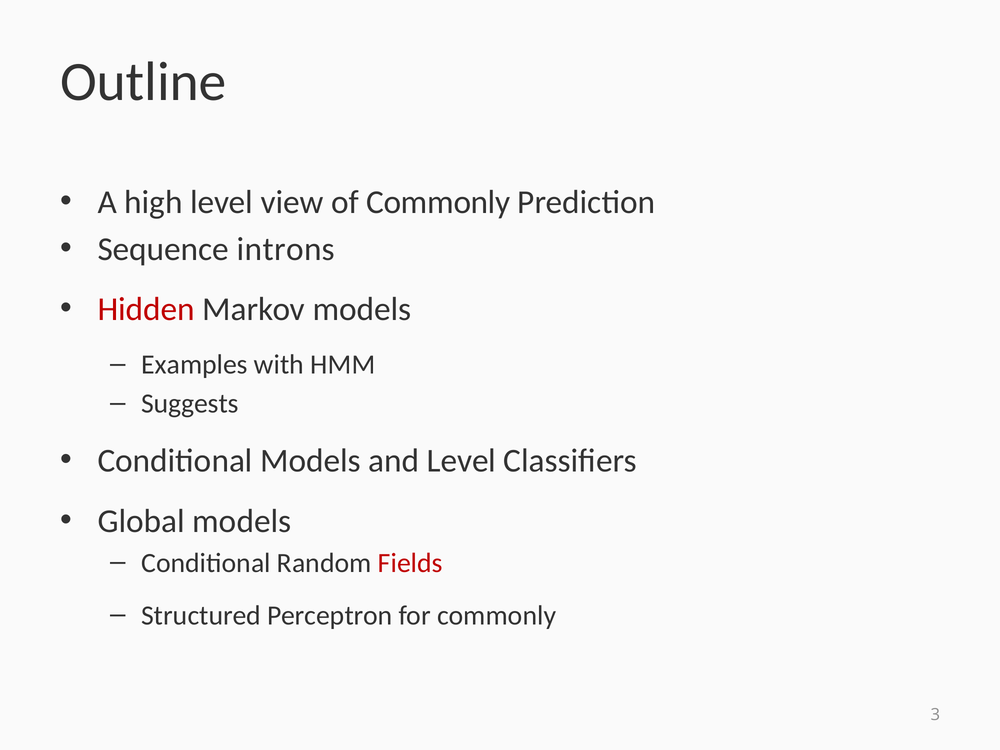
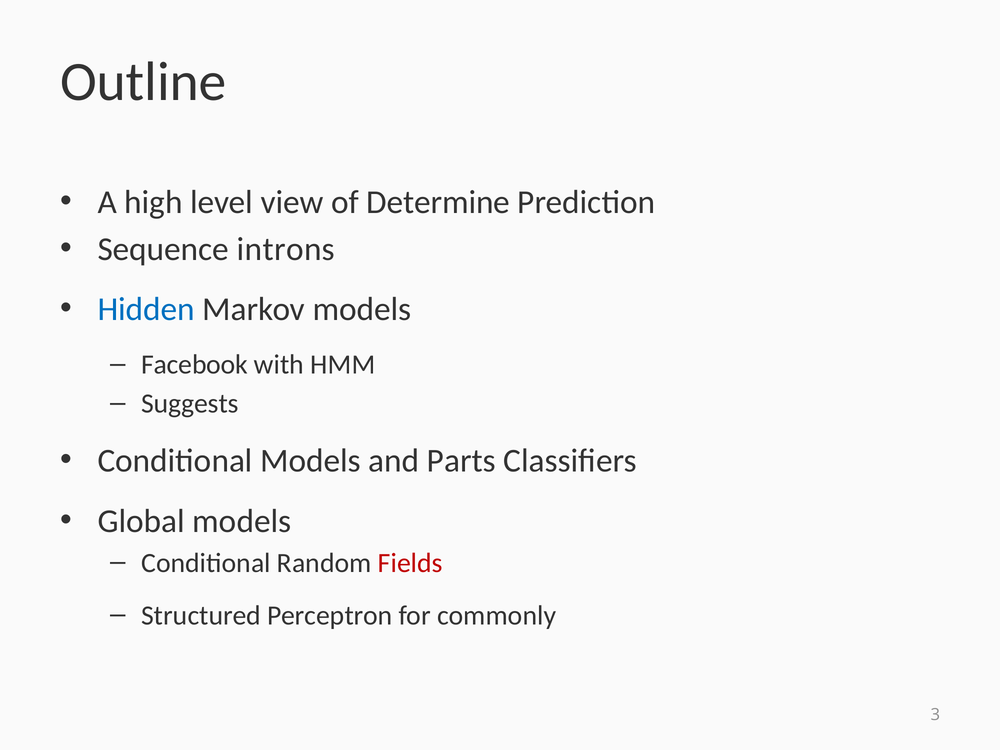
of Commonly: Commonly -> Determine (438, 202)
Hidden colour: red -> blue (146, 309)
Examples: Examples -> Facebook (195, 365)
and Level: Level -> Parts (461, 461)
